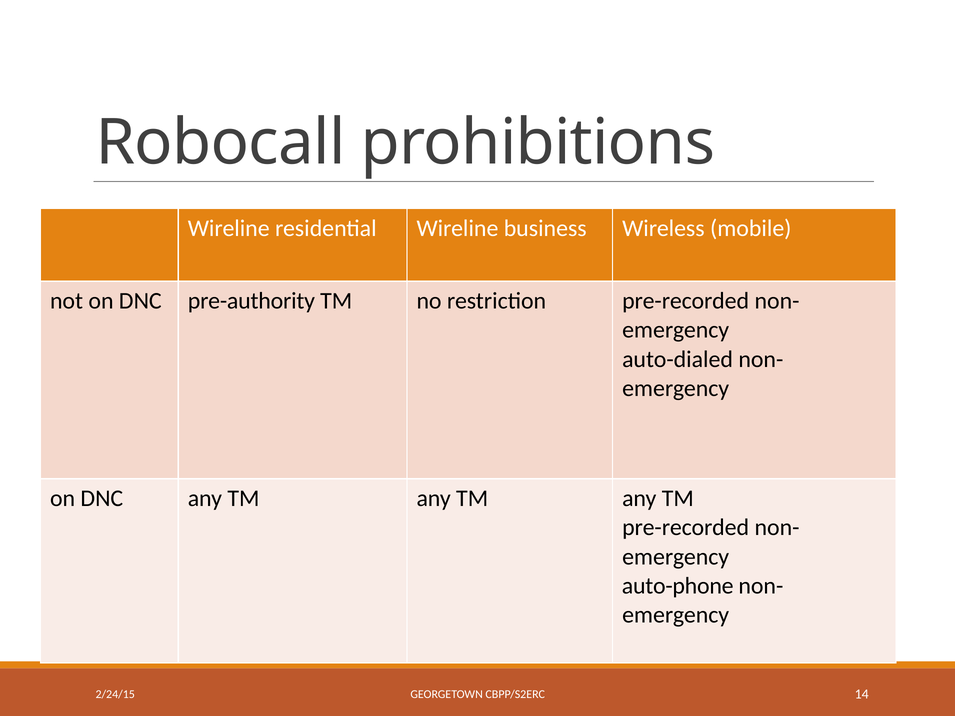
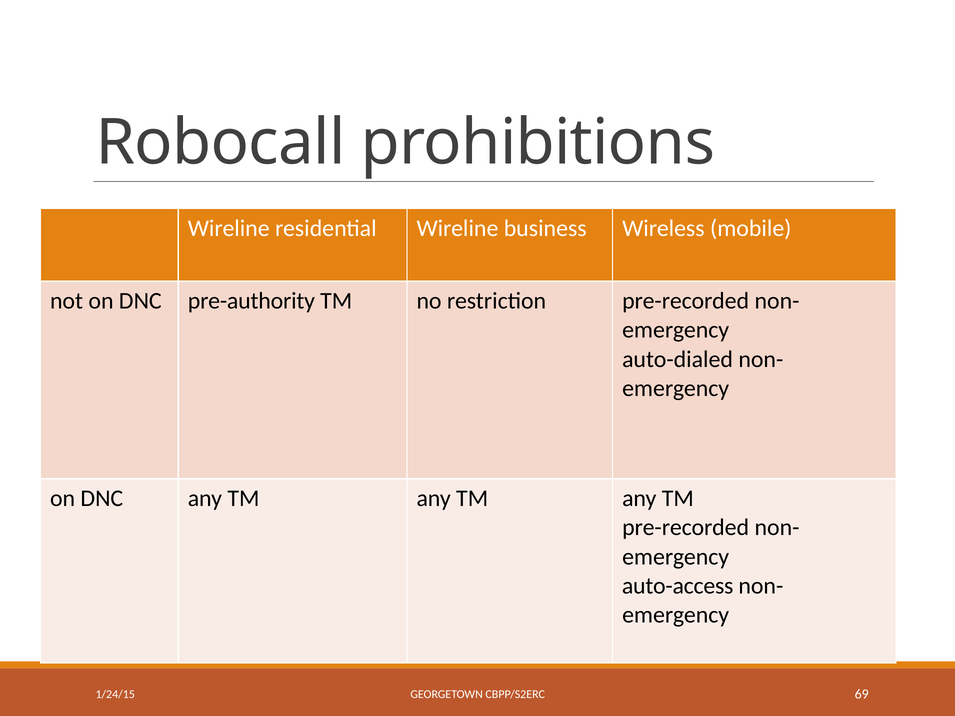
auto-phone: auto-phone -> auto-access (678, 586)
2/24/15: 2/24/15 -> 1/24/15 (115, 695)
14: 14 -> 69 (862, 695)
